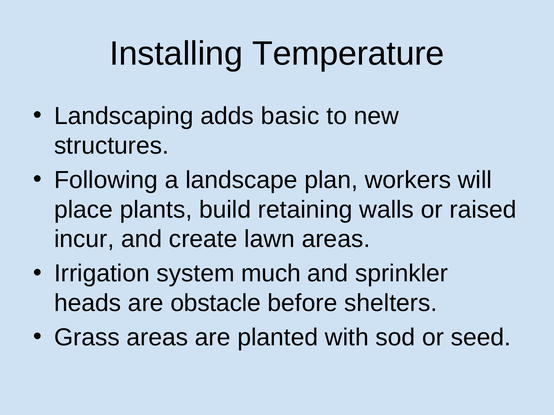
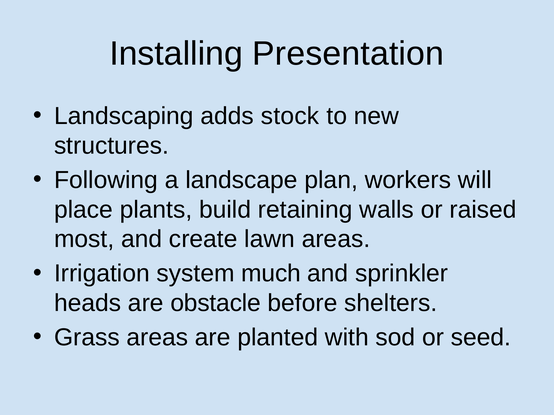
Temperature: Temperature -> Presentation (348, 54)
basic: basic -> stock (290, 116)
incur: incur -> most (84, 239)
